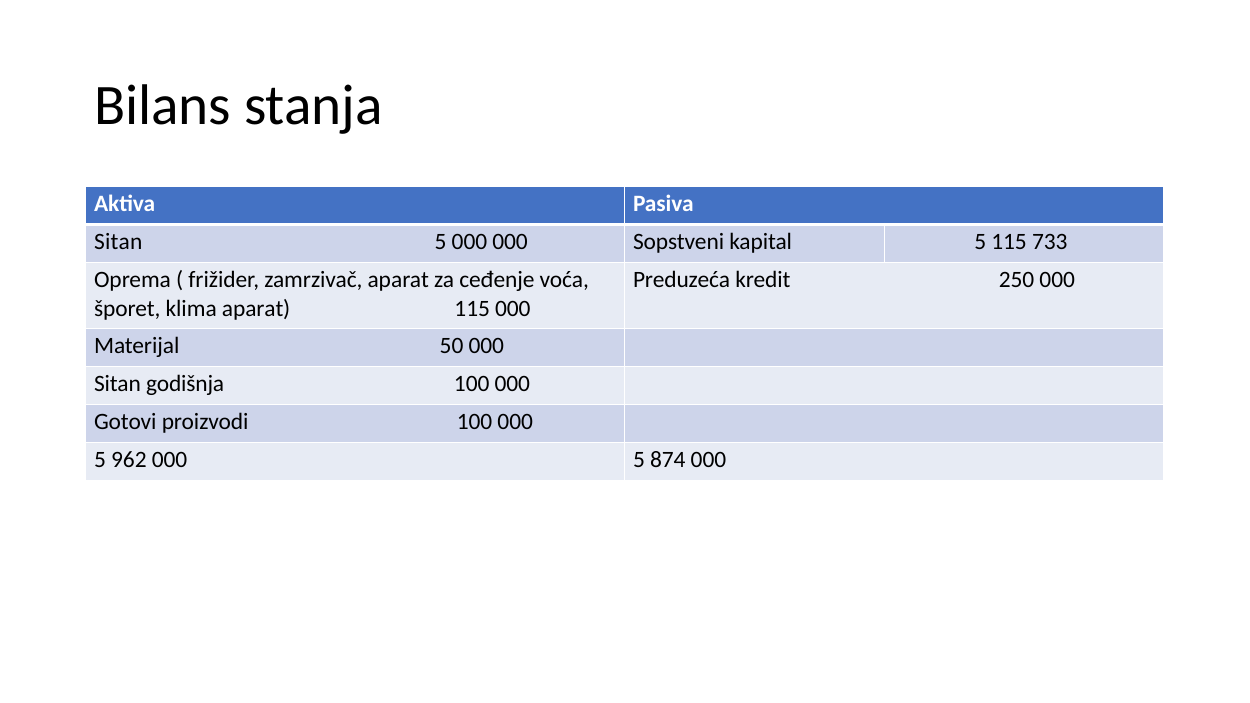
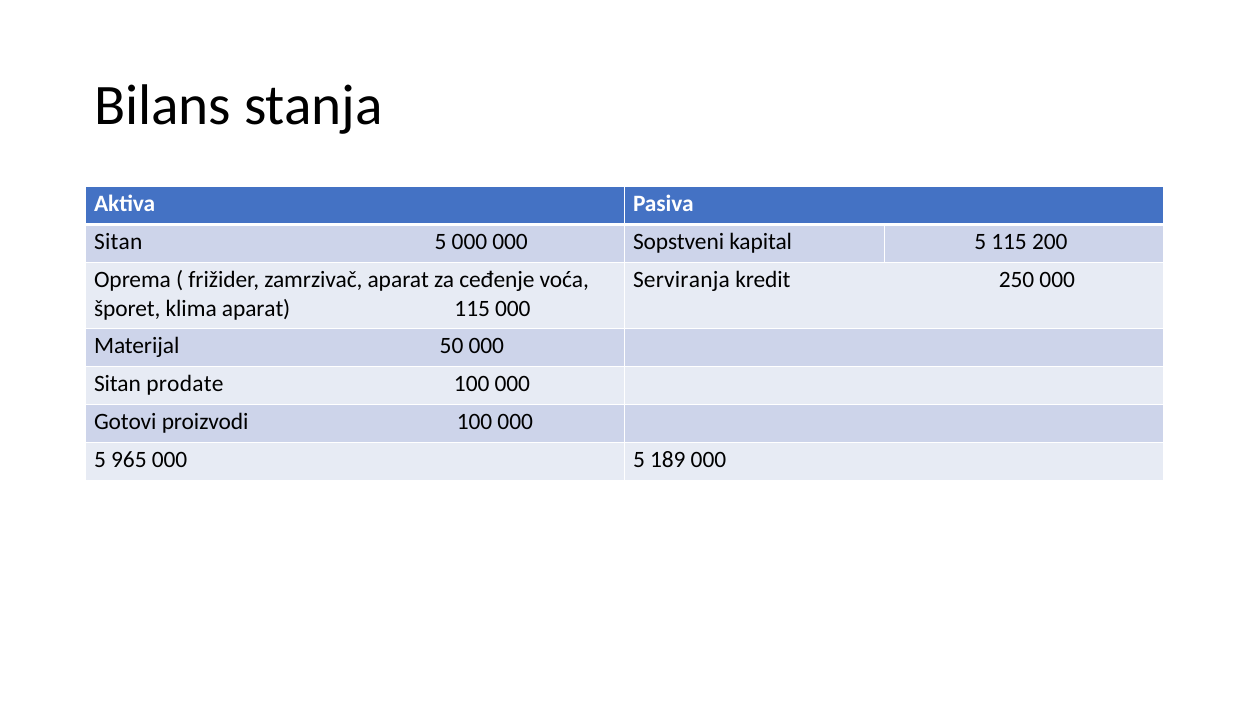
733: 733 -> 200 (1050, 242)
Preduzeća: Preduzeća -> Serviranja (681, 280)
godišnja: godišnja -> prodate (185, 384)
962: 962 -> 965 (129, 460)
874: 874 -> 189 (668, 460)
